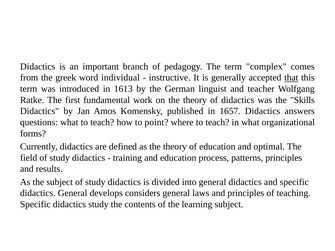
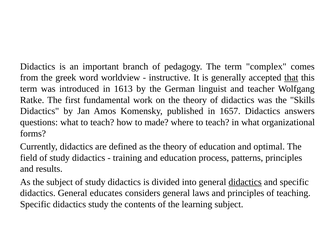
individual: individual -> worldview (121, 78)
point: point -> made (157, 122)
didactics underline: none -> present (245, 182)
develops: develops -> educates (106, 193)
